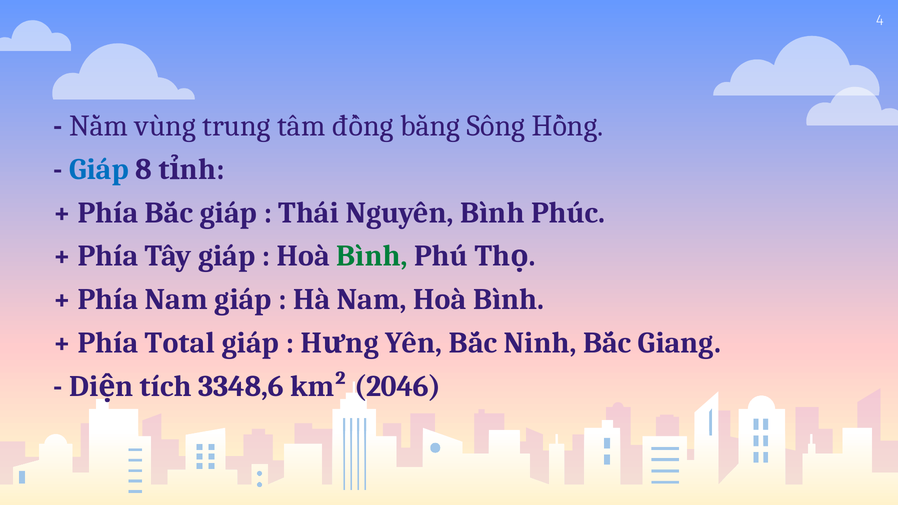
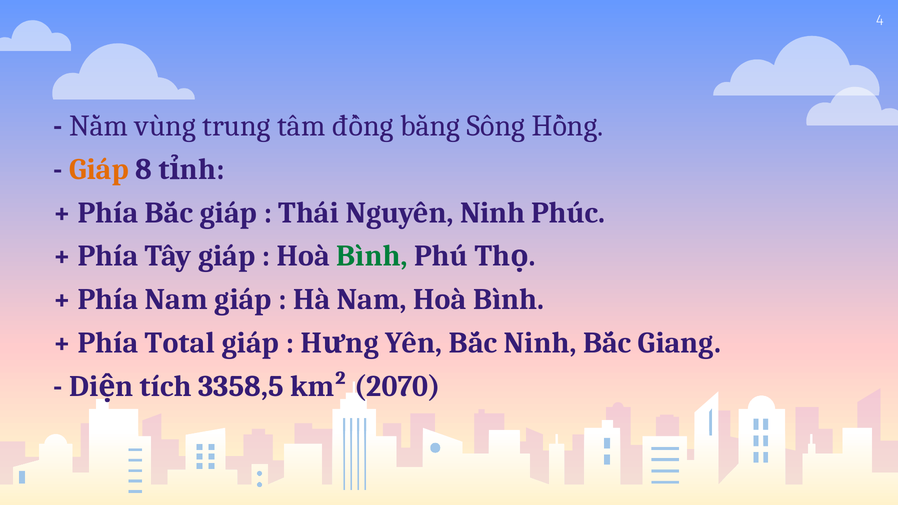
Giáp colour: blue -> orange (99, 169)
Nguyên Bình: Bình -> Ninh (493, 213)
3348,6: 3348,6 -> 3358,5 (241, 386)
2046: 2046 -> 2070 (397, 386)
